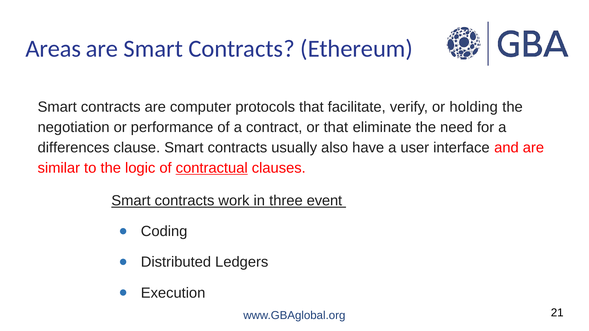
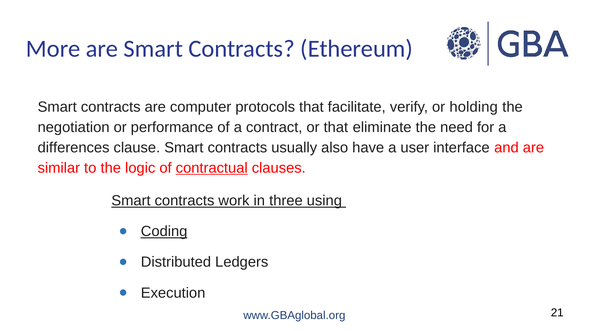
Areas: Areas -> More (53, 49)
event: event -> using (324, 201)
Coding underline: none -> present (164, 232)
